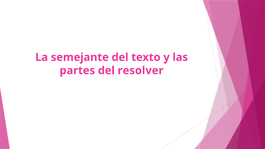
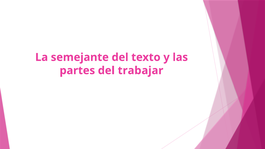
resolver: resolver -> trabajar (141, 71)
